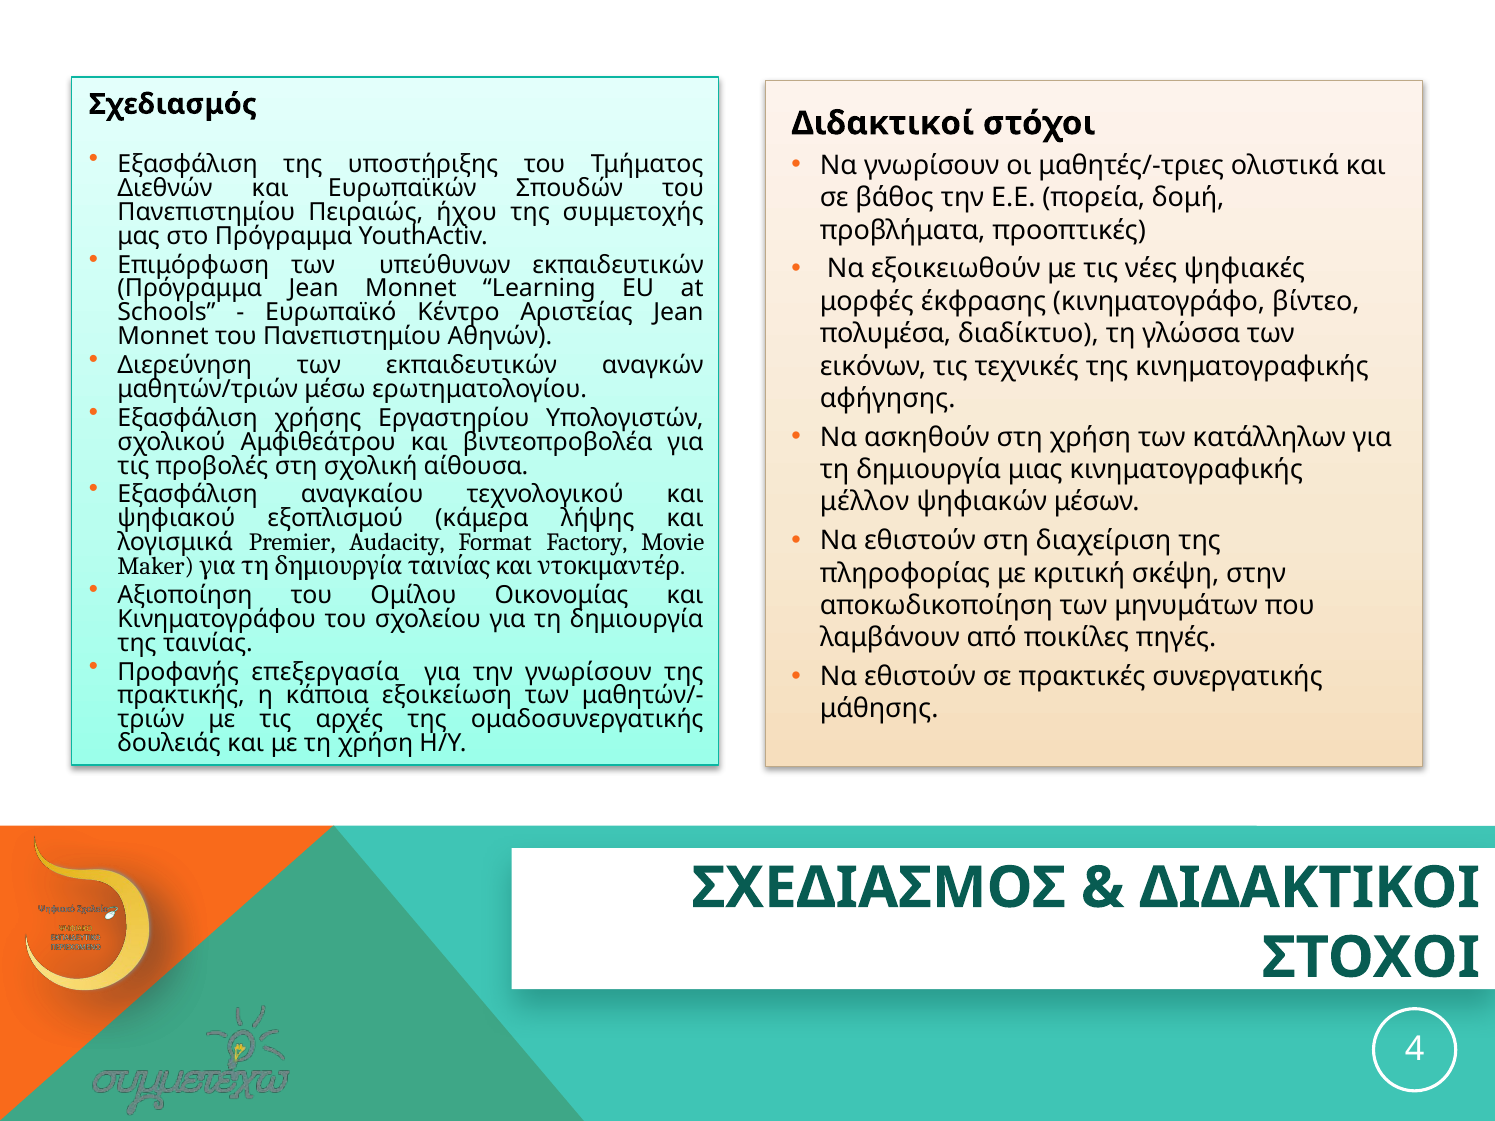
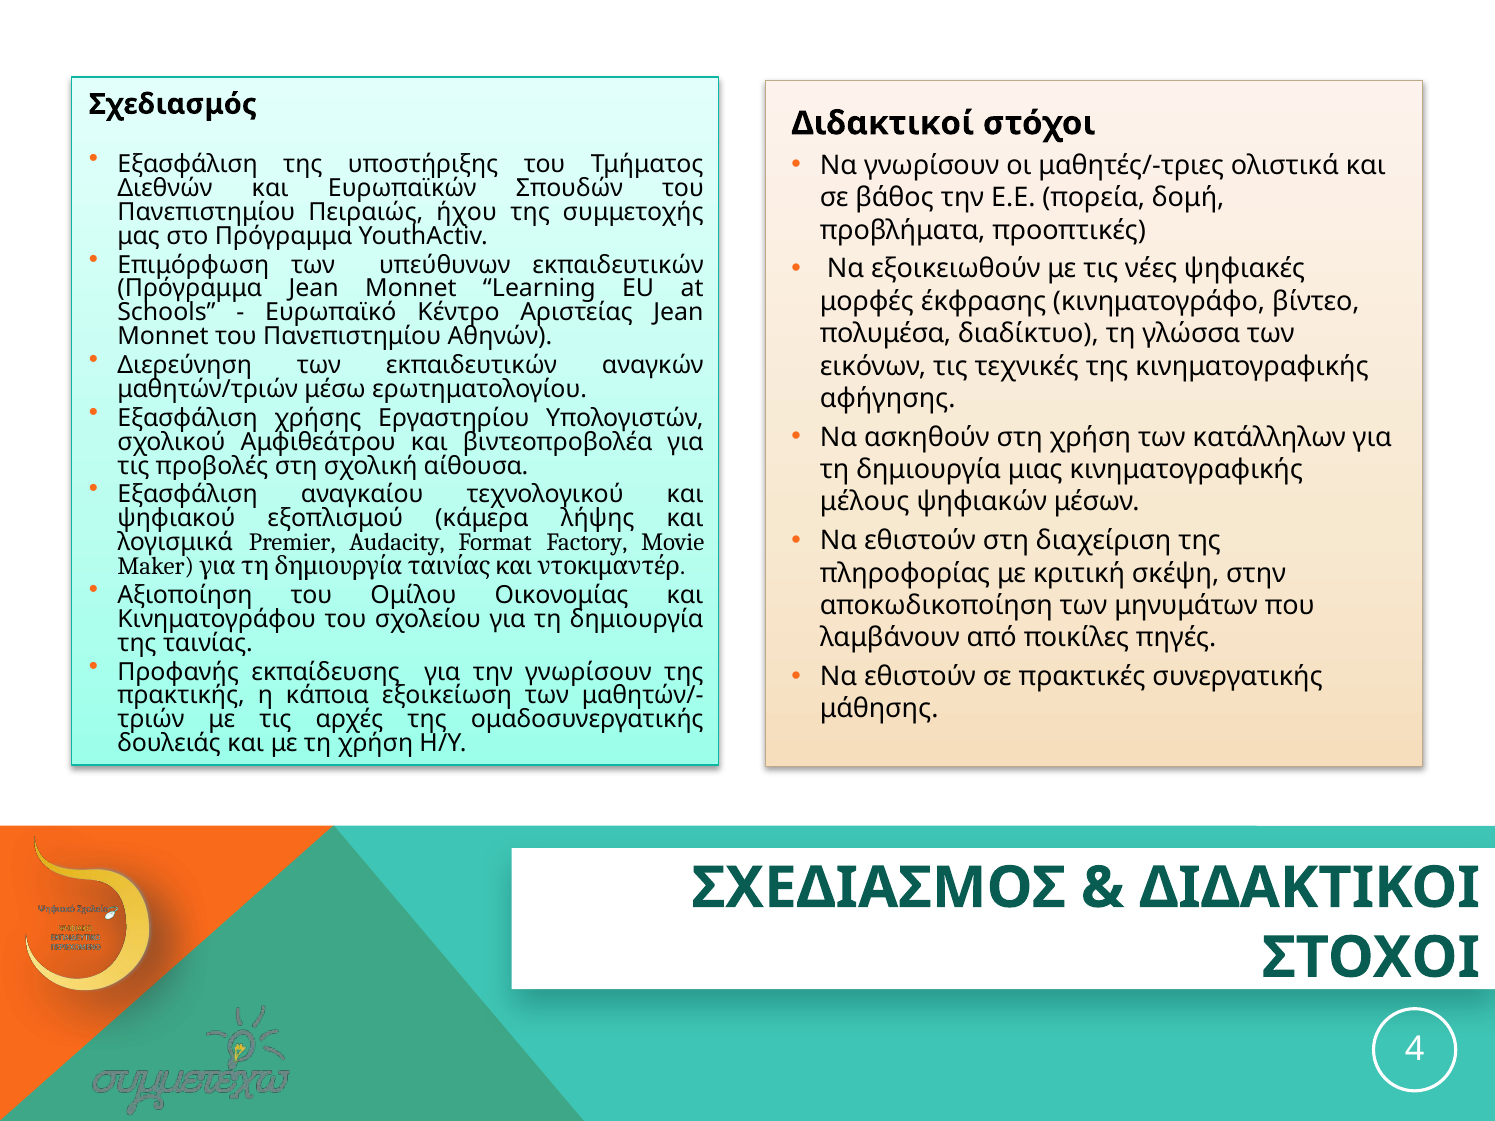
μέλλον: μέλλον -> μέλους (865, 502)
επεξεργασία: επεξεργασία -> εκπαίδευσης (326, 672)
